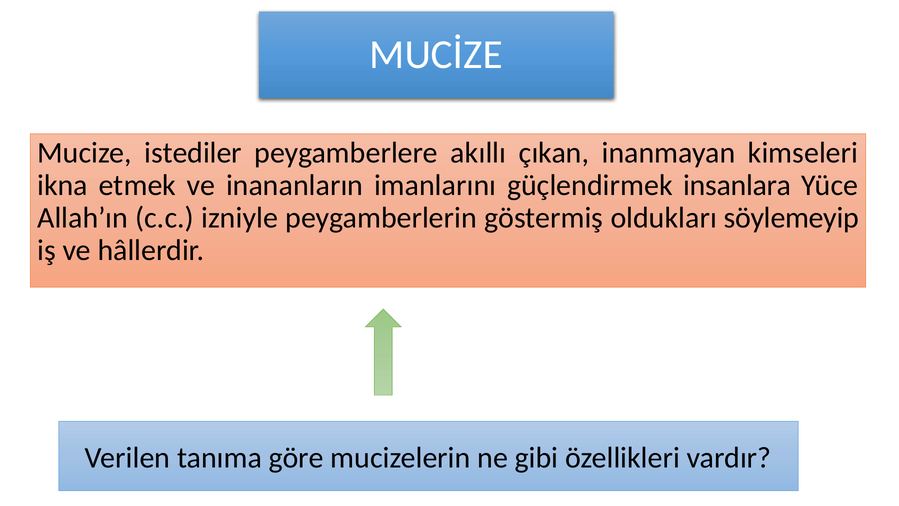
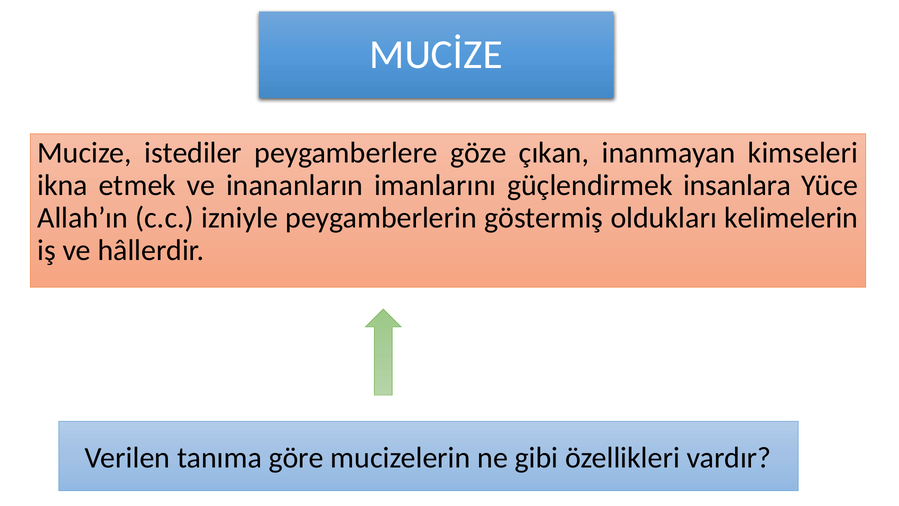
akıllı: akıllı -> göze (478, 153)
söylemeyip: söylemeyip -> kelimelerin (791, 218)
